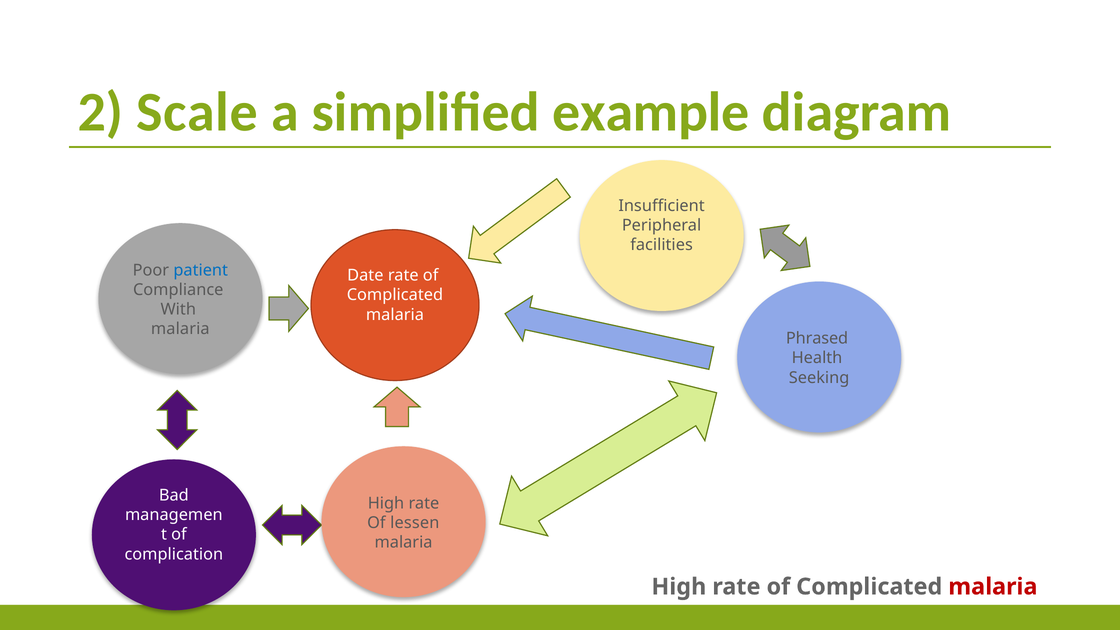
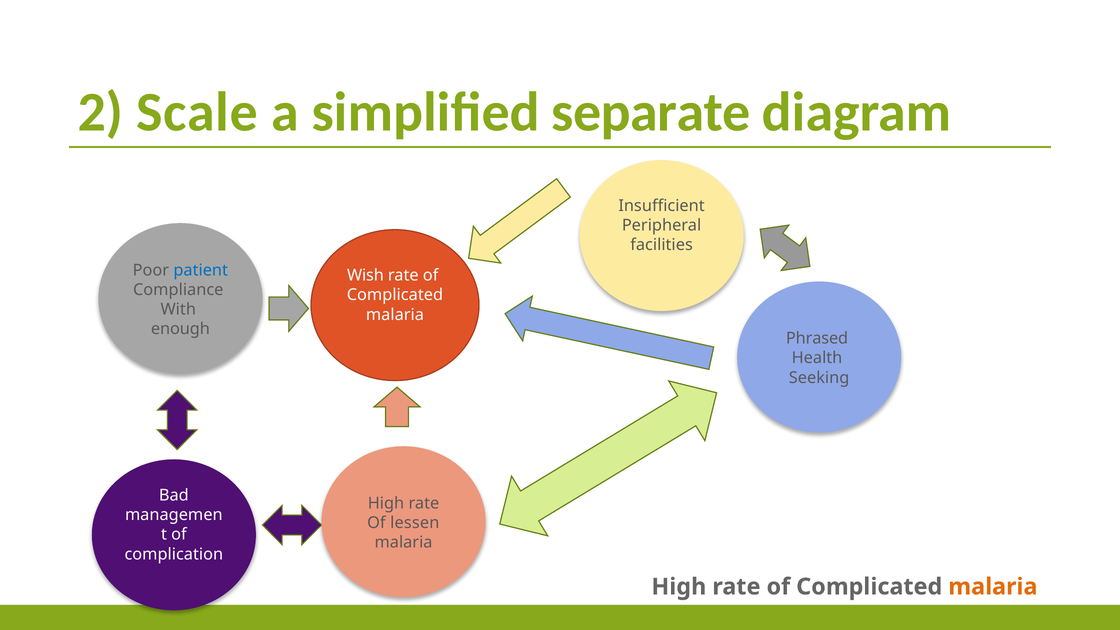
example: example -> separate (651, 112)
Date: Date -> Wish (365, 275)
malaria: malaria -> enough (180, 329)
malaria colour: red -> orange (993, 587)
